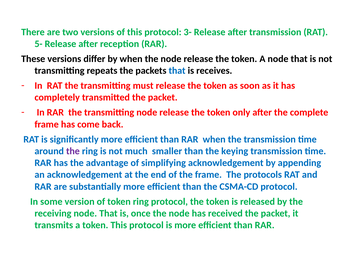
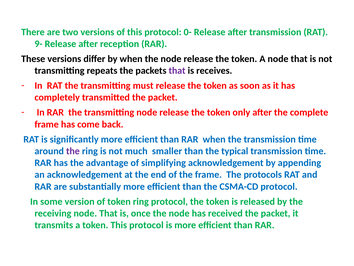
3-: 3- -> 0- (188, 32)
5-: 5- -> 9- (39, 44)
that colour: blue -> purple (177, 71)
keying: keying -> typical (235, 151)
